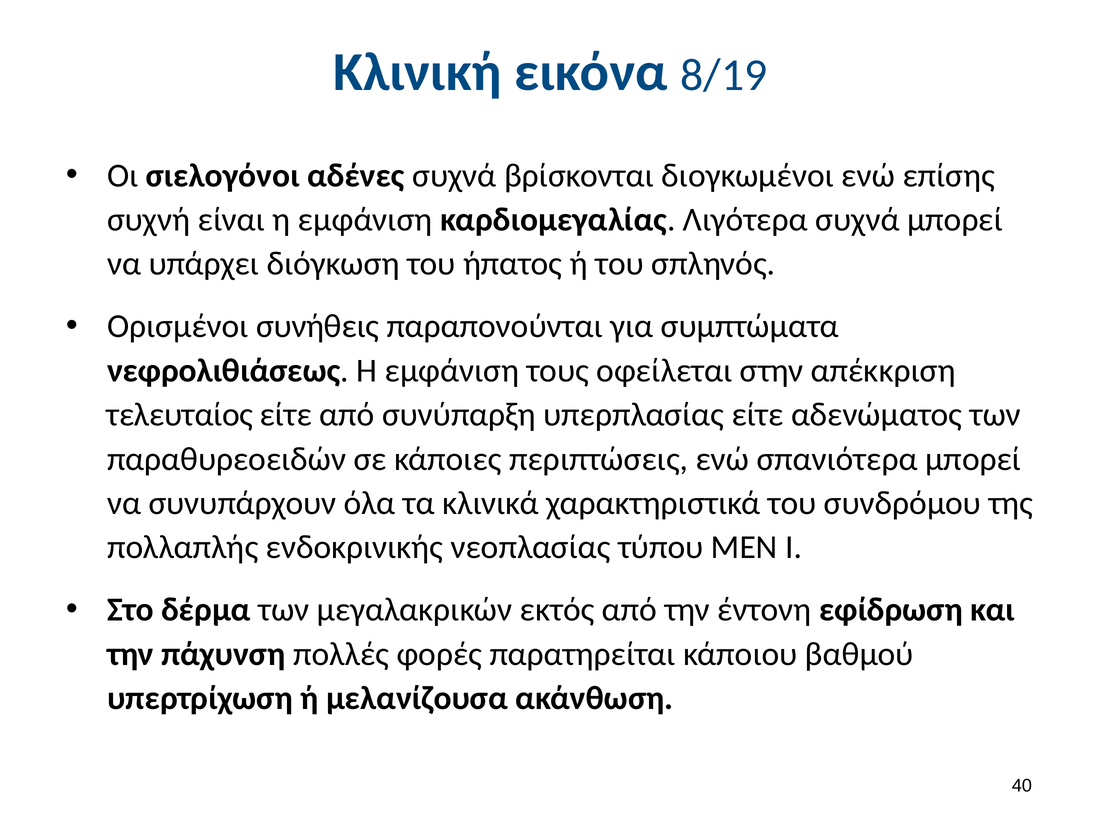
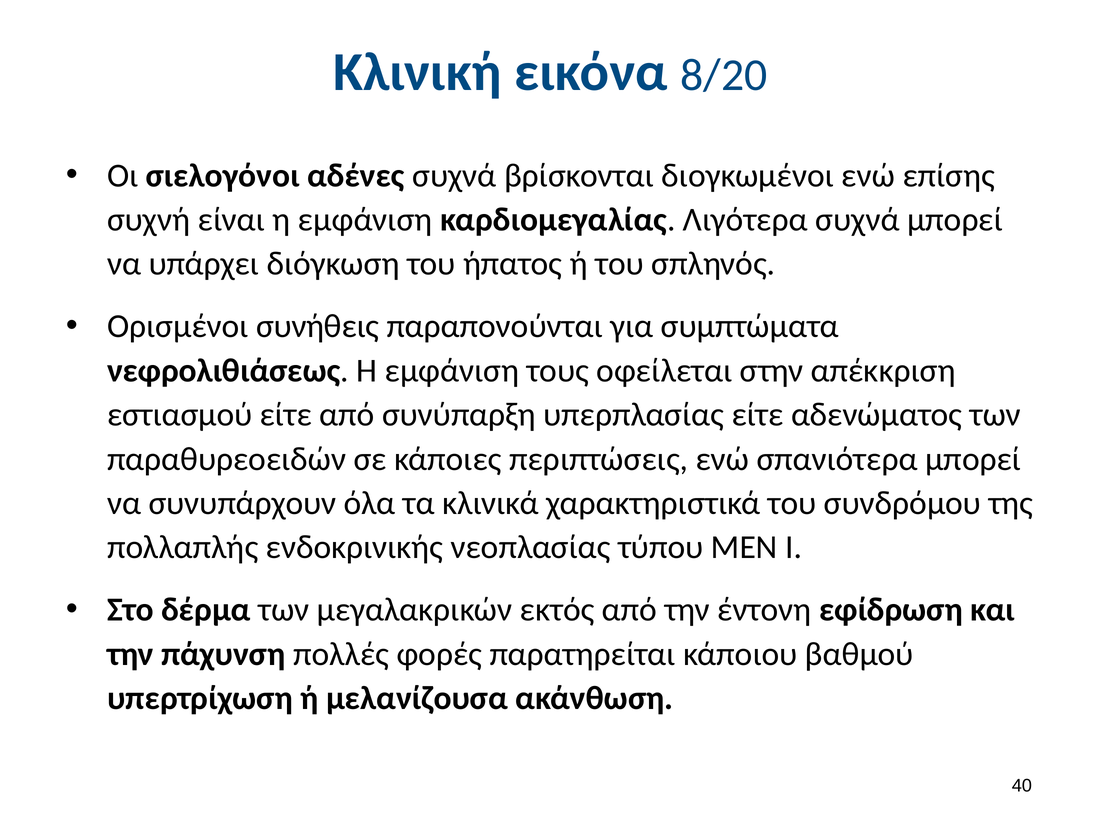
8/19: 8/19 -> 8/20 (724, 75)
τελευταίος: τελευταίος -> εστιασμού (180, 415)
